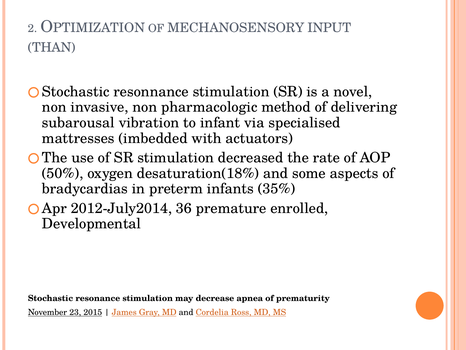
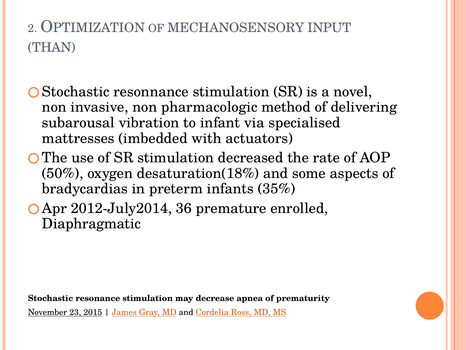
Developmental: Developmental -> Diaphragmatic (91, 224)
